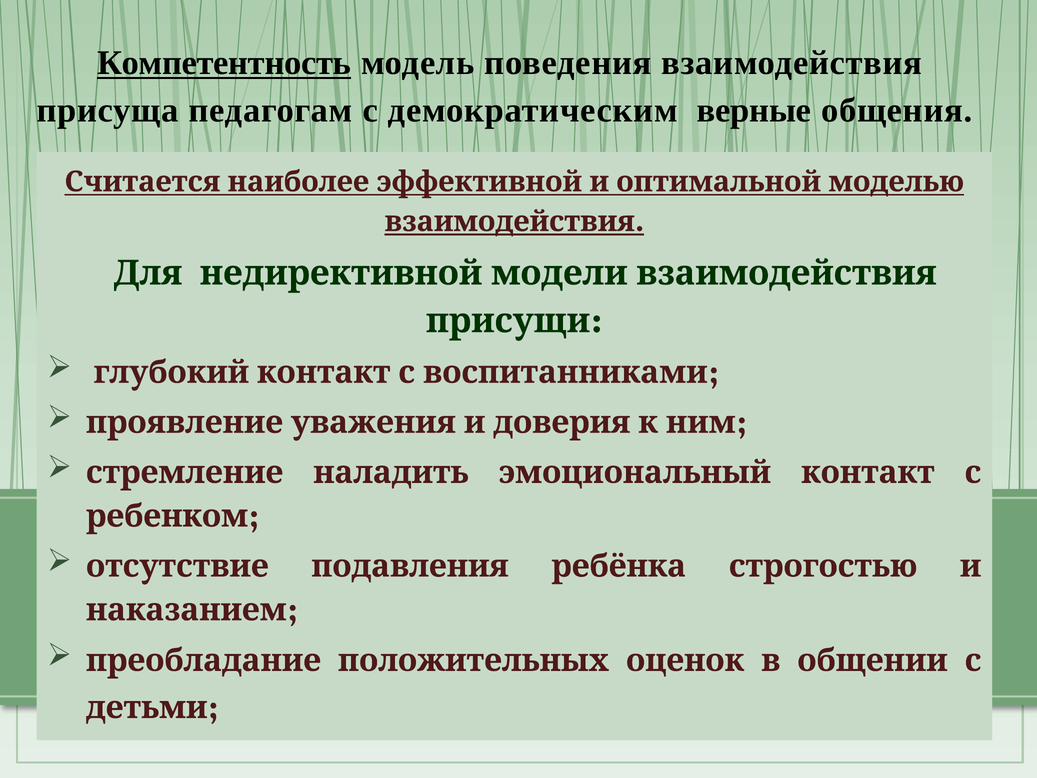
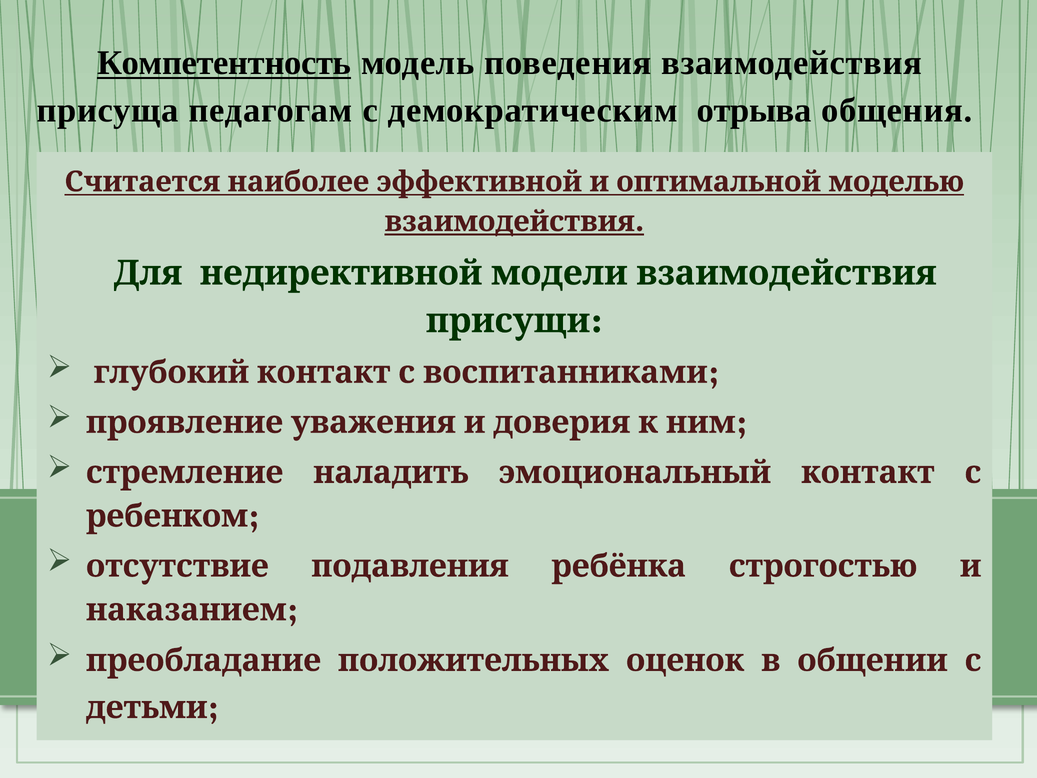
верные: верные -> отрыва (754, 110)
